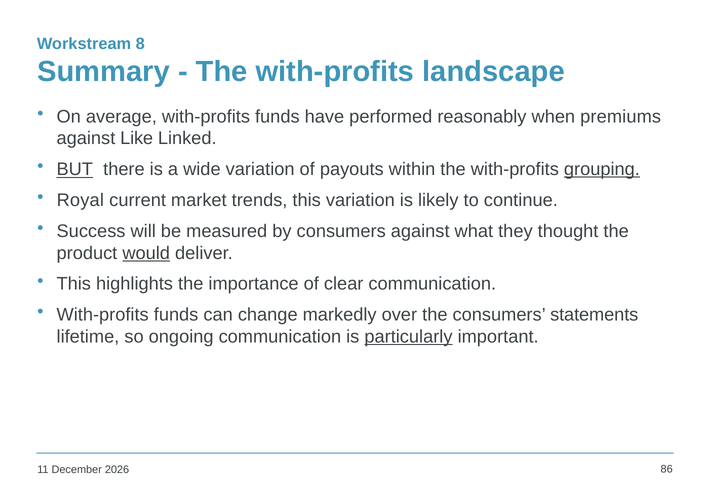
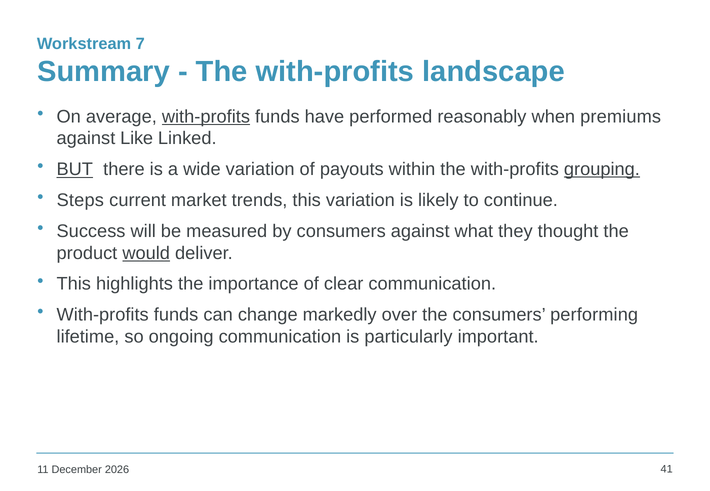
8: 8 -> 7 (140, 44)
with-profits underline: none -> present (206, 117)
Royal: Royal -> Steps (80, 201)
statements: statements -> performing (594, 315)
particularly underline: present -> none (408, 337)
86: 86 -> 41 (667, 469)
